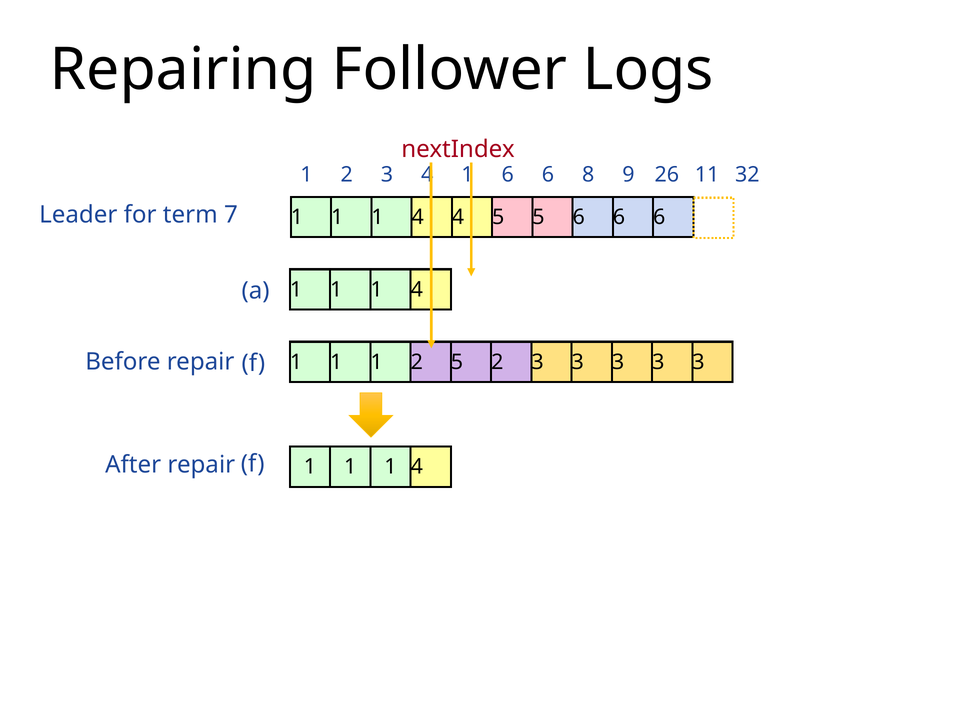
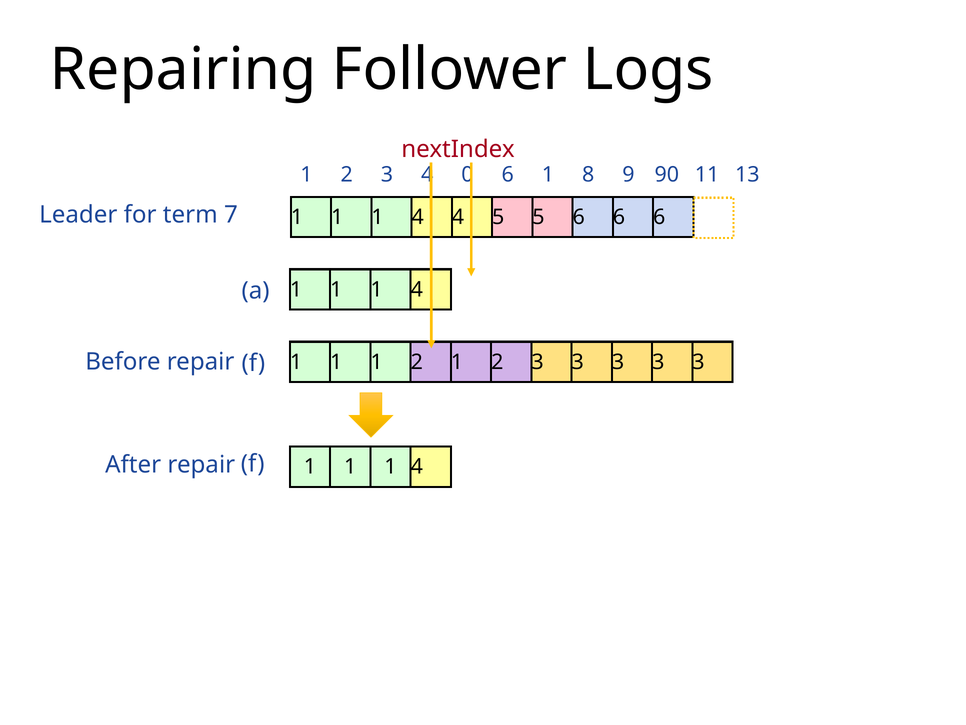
3 4 1: 1 -> 0 (467, 174)
6: 6 -> 1 (548, 174)
26: 26 -> 90 (667, 174)
32: 32 -> 13 (747, 174)
2 5: 5 -> 1 (457, 362)
